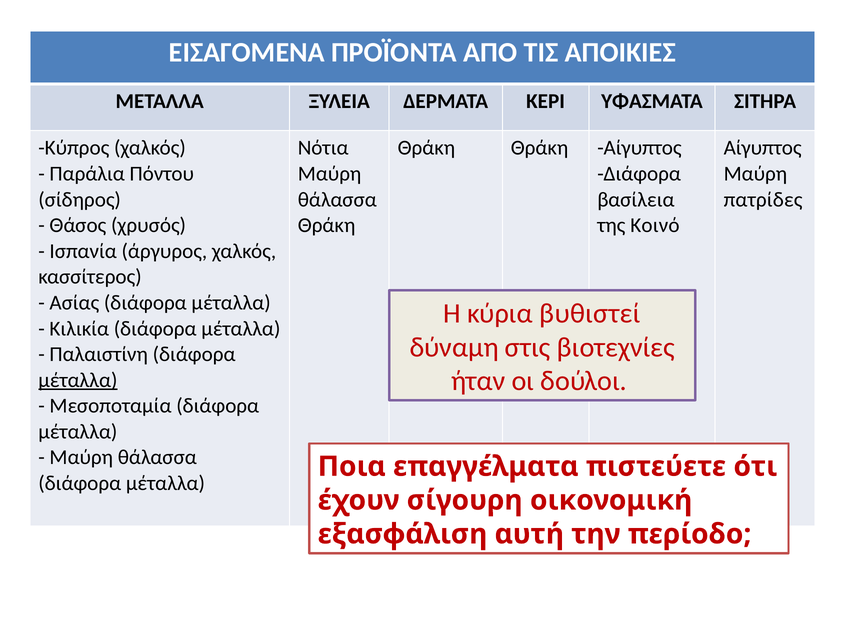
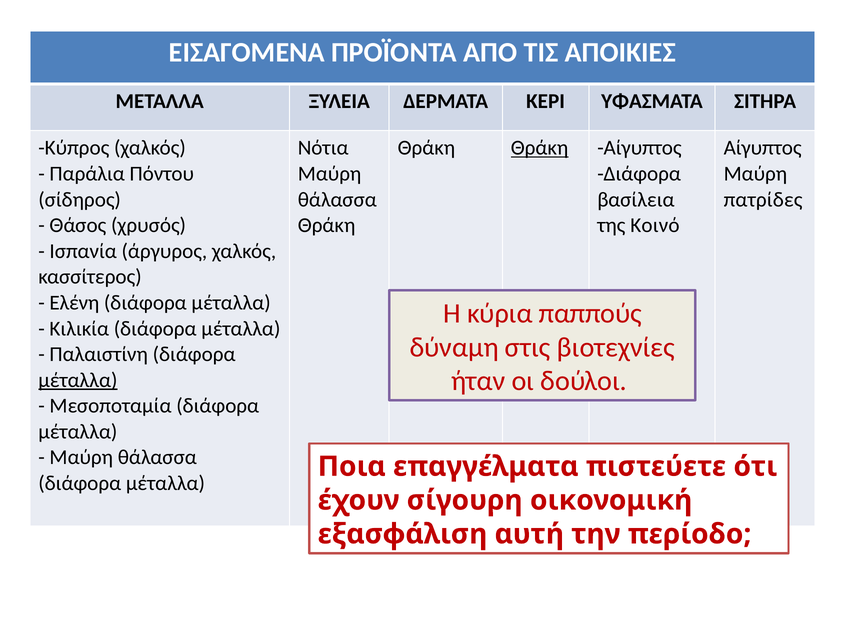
Θράκη underline: none -> present (540, 148)
Ασίας: Ασίας -> Ελένη (74, 303)
βυθιστεί: βυθιστεί -> παππούς (590, 313)
